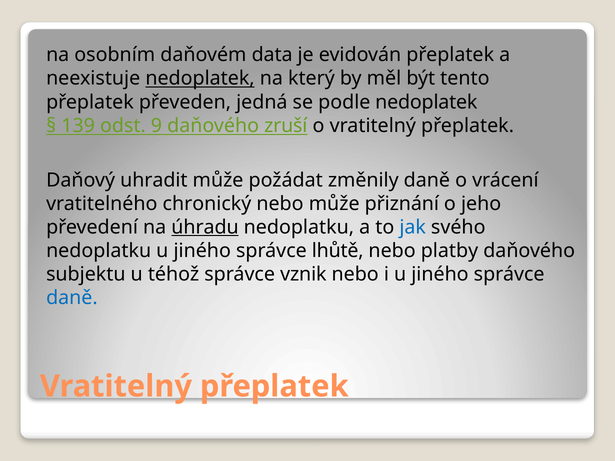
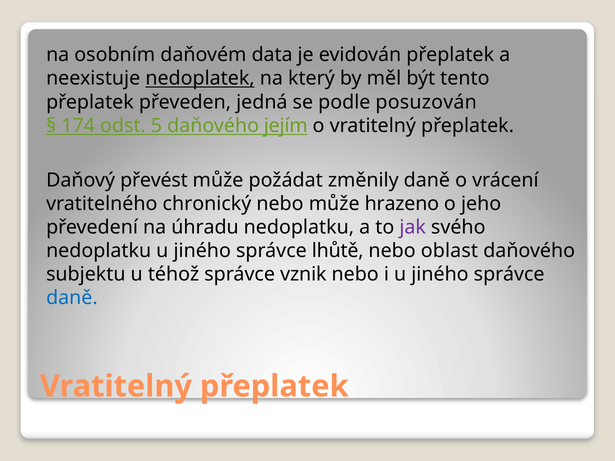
podle nedoplatek: nedoplatek -> posuzován (426, 102)
139: 139 -> 174 (78, 126)
9: 9 -> 5 (156, 126)
zruší: zruší -> jejím (286, 126)
uhradit: uhradit -> převést (154, 180)
přiznání: přiznání -> hrazeno (402, 204)
úhradu underline: present -> none (205, 227)
jak colour: blue -> purple (413, 227)
platby: platby -> oblast (449, 251)
